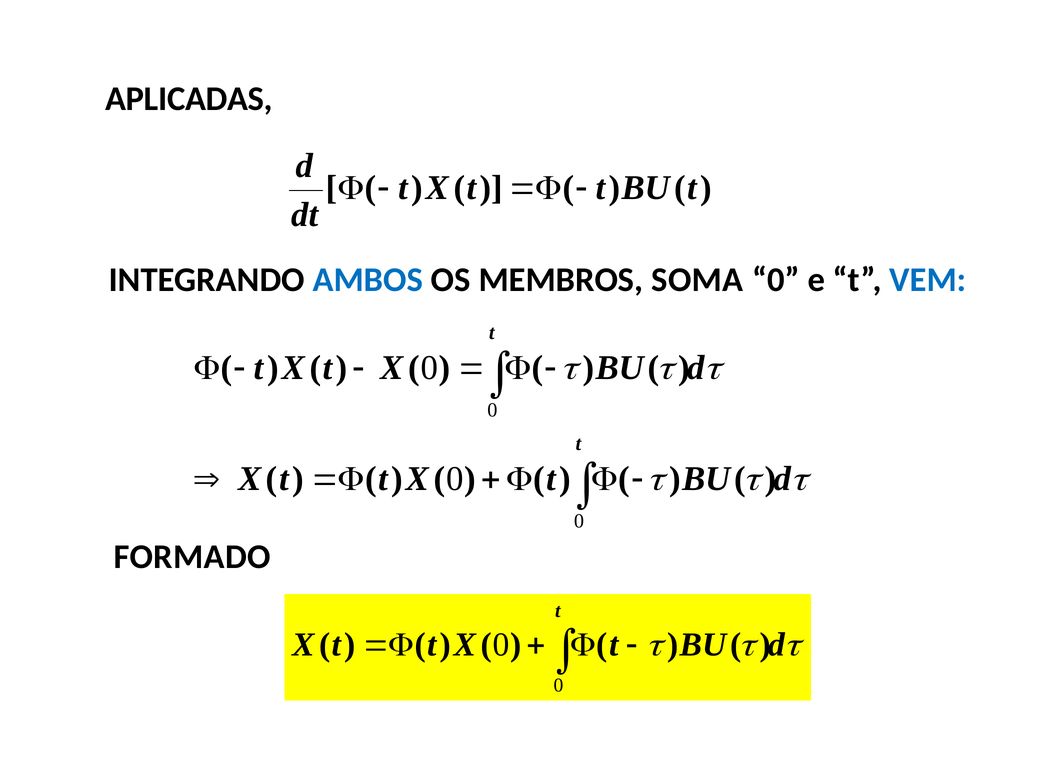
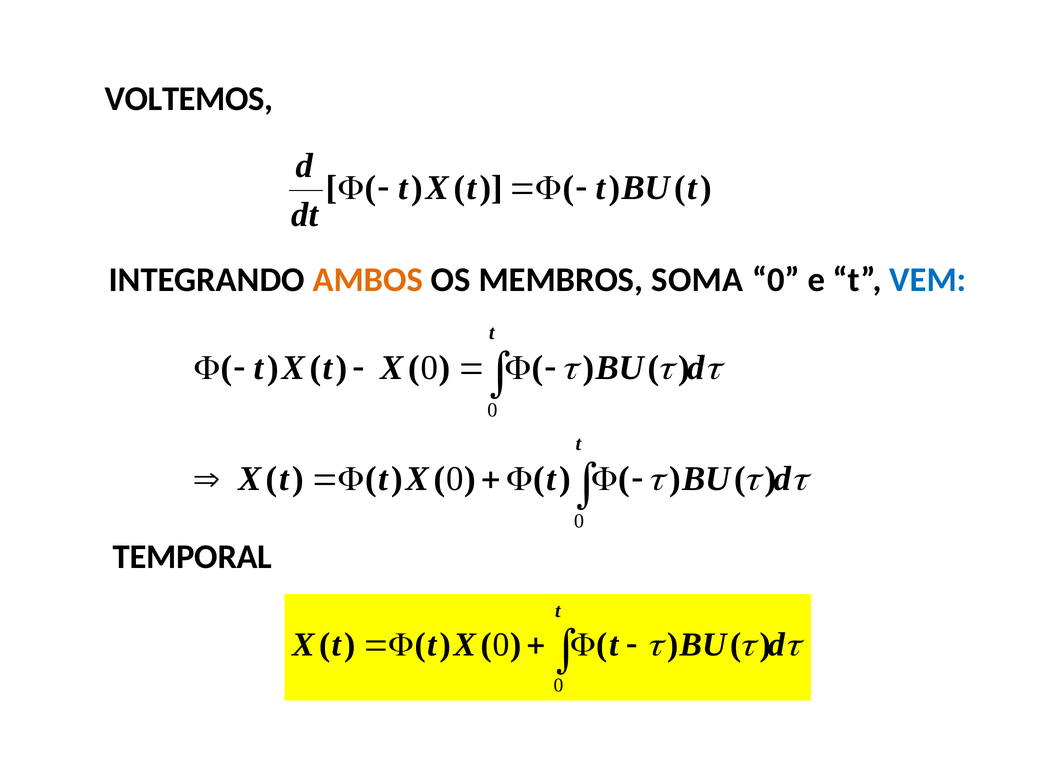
APLICADAS: APLICADAS -> VOLTEMOS (189, 99)
AMBOS colour: blue -> orange (368, 280)
FORMADO: FORMADO -> TEMPORAL (192, 557)
